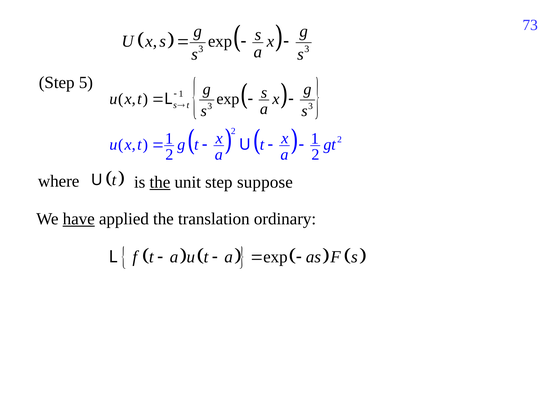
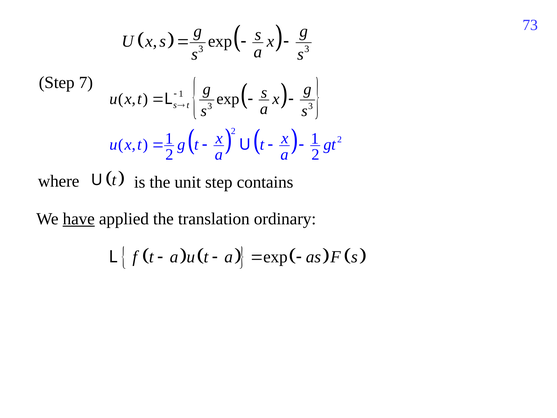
5: 5 -> 7 (86, 83)
the underline: present -> none (160, 182)
suppose: suppose -> contains (265, 182)
